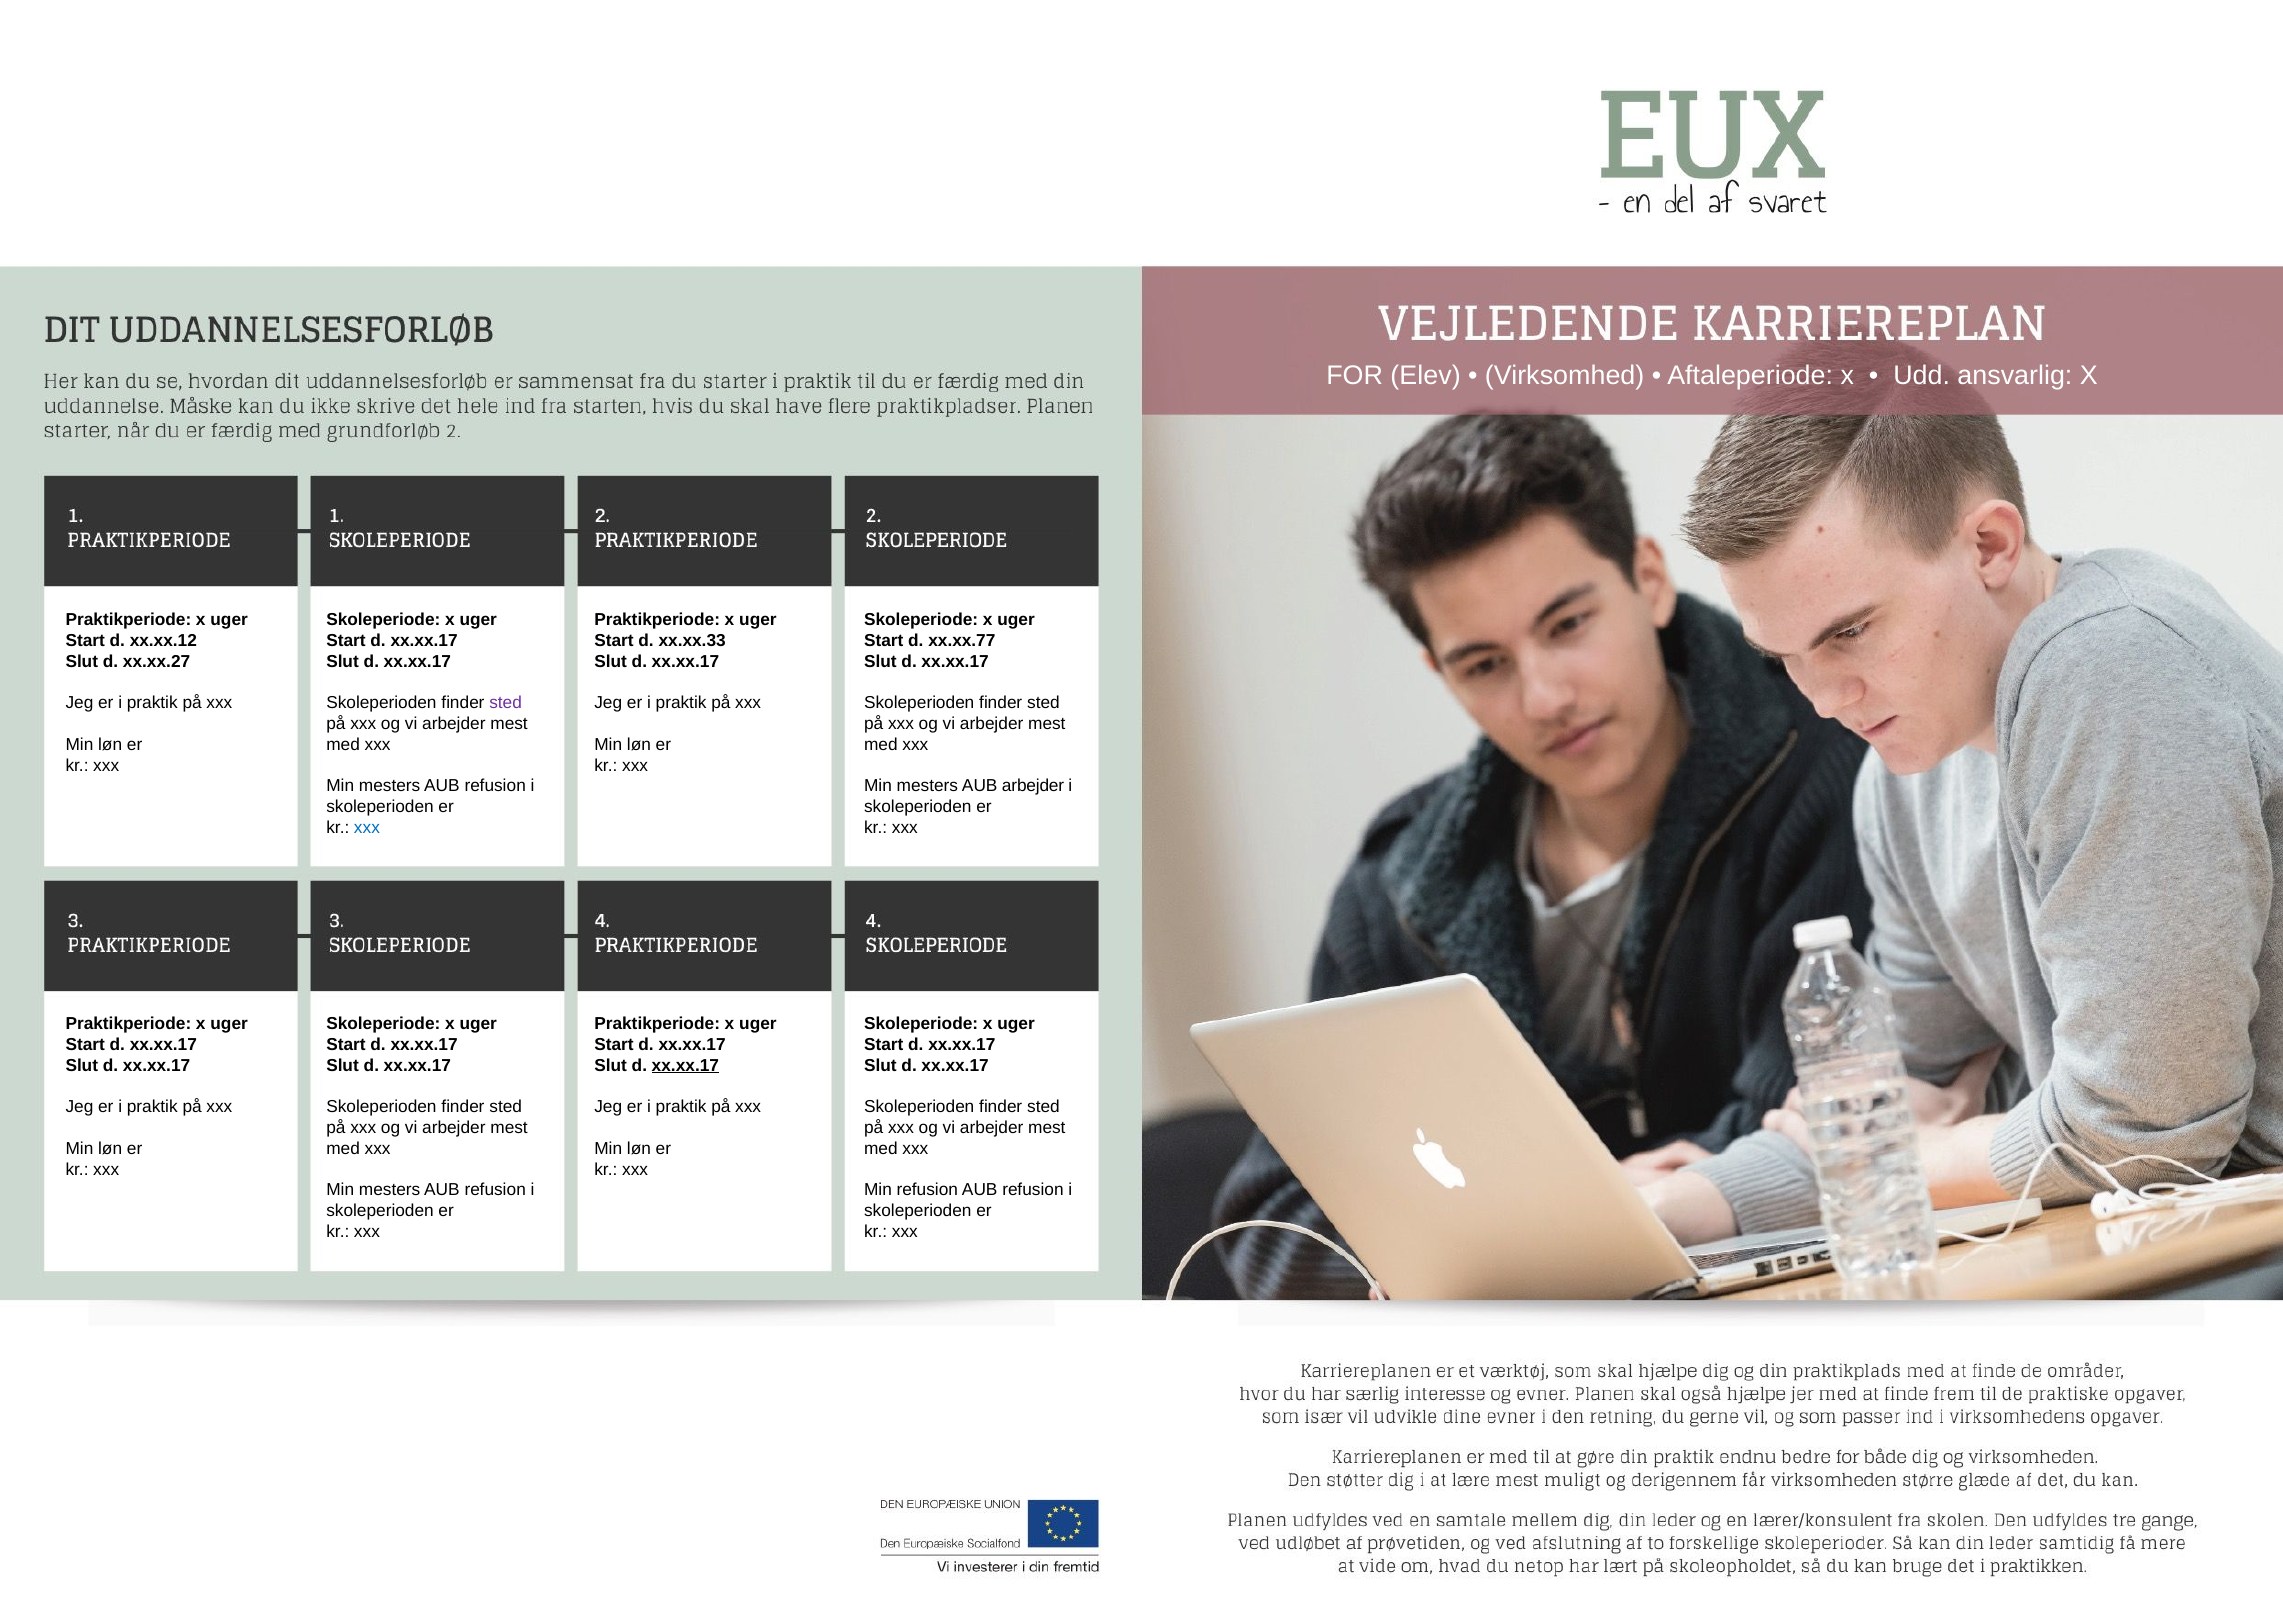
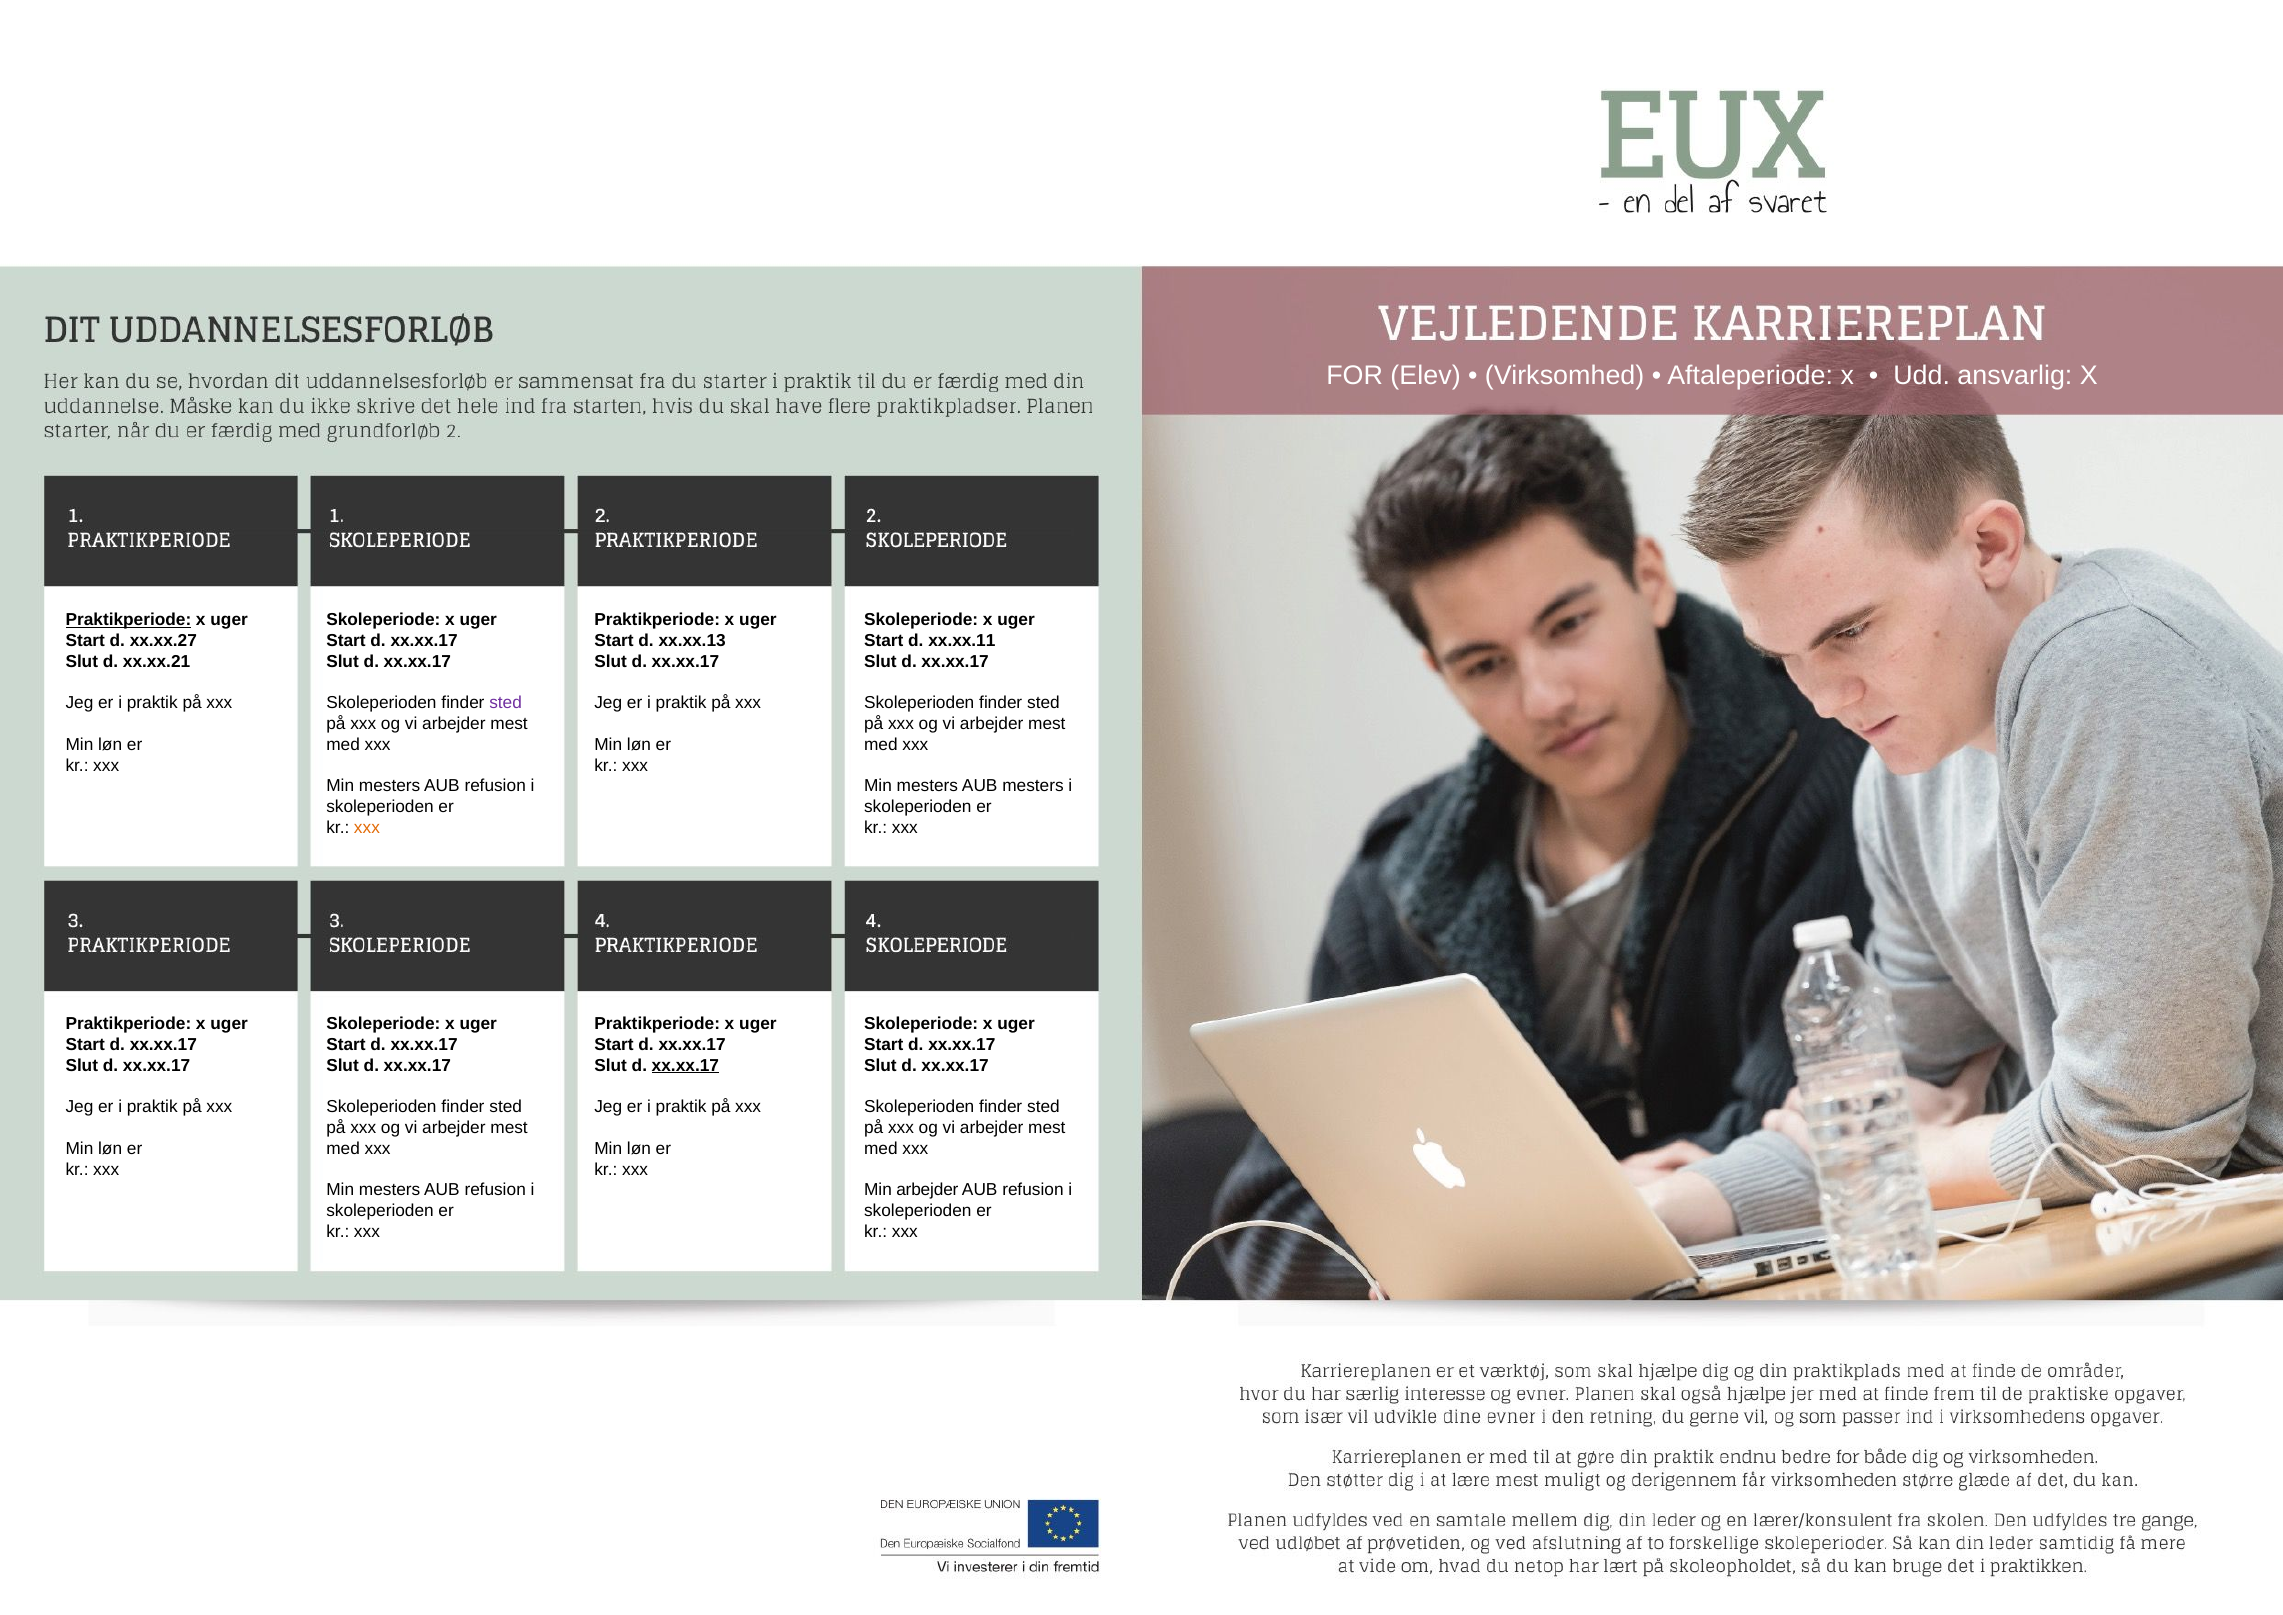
Praktikperiode underline: none -> present (128, 620)
xx.xx.12: xx.xx.12 -> xx.xx.27 (163, 641)
xx.xx.33: xx.xx.33 -> xx.xx.13 (692, 641)
xx.xx.77: xx.xx.77 -> xx.xx.11 (962, 641)
xx.xx.27: xx.xx.27 -> xx.xx.21 (157, 661)
AUB arbejder: arbejder -> mesters (1033, 786)
xxx colour: blue -> orange (367, 827)
Min refusion: refusion -> arbejder (927, 1190)
